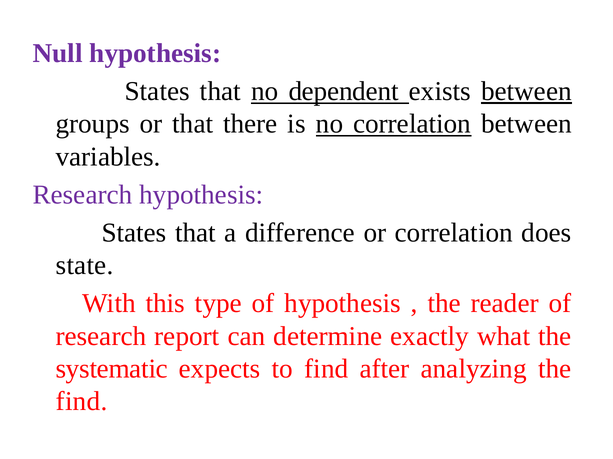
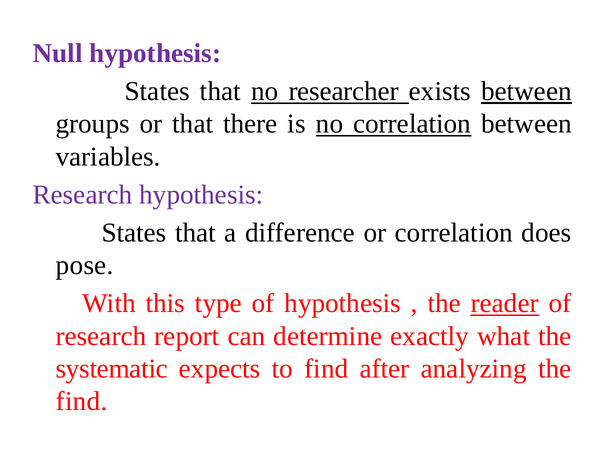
dependent: dependent -> researcher (344, 91)
state: state -> pose (85, 266)
reader underline: none -> present (505, 304)
